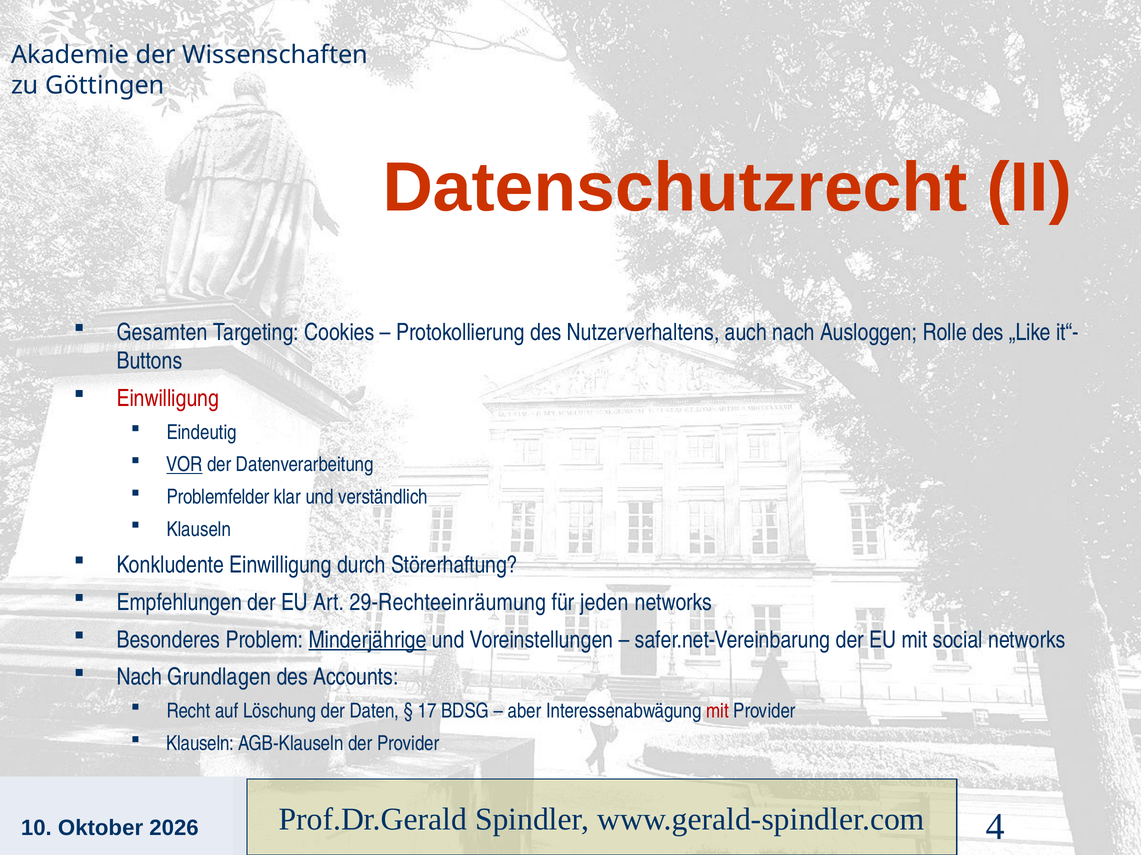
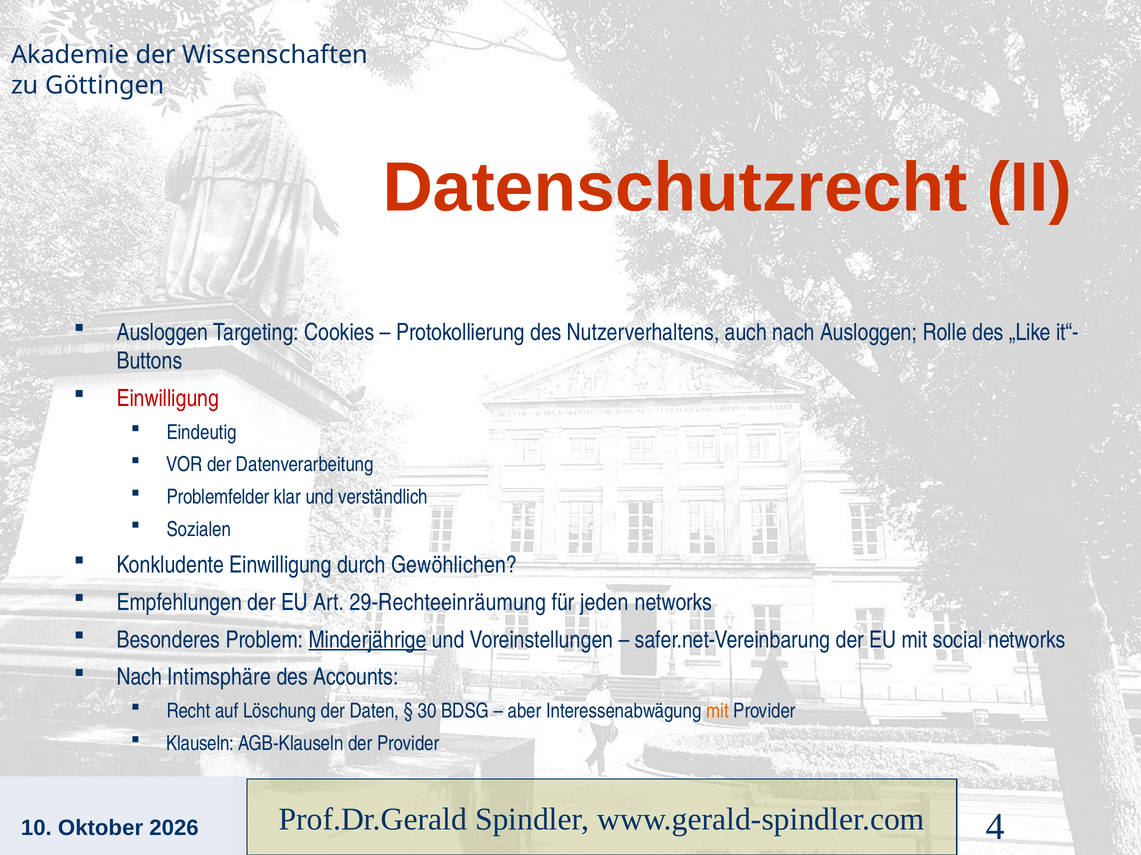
Gesamten: Gesamten -> Ausloggen (162, 333)
VOR underline: present -> none (185, 465)
Klauseln: Klauseln -> Sozialen (199, 530)
Störerhaftung: Störerhaftung -> Gewöhlichen (454, 565)
Grundlagen: Grundlagen -> Intimsphäre (219, 678)
17: 17 -> 30 (427, 712)
mit colour: red -> orange (718, 712)
